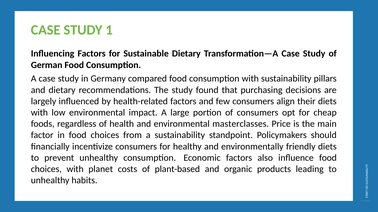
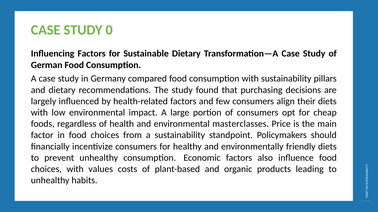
1: 1 -> 0 (109, 30)
planet: planet -> values (101, 170)
